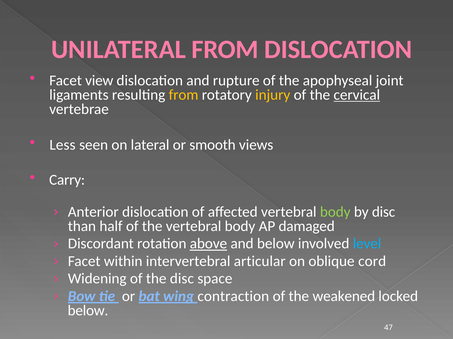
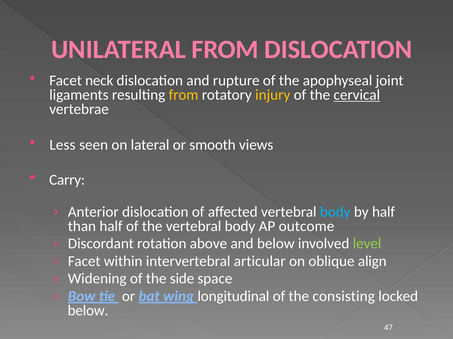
view: view -> neck (99, 81)
body colour: light green -> light blue (335, 212)
by disc: disc -> half (384, 212)
damaged: damaged -> outcome (307, 227)
above underline: present -> none (208, 244)
level colour: light blue -> light green (367, 244)
cord: cord -> align (372, 262)
the disc: disc -> side (182, 279)
contraction: contraction -> longitudinal (233, 297)
weakened: weakened -> consisting (344, 297)
